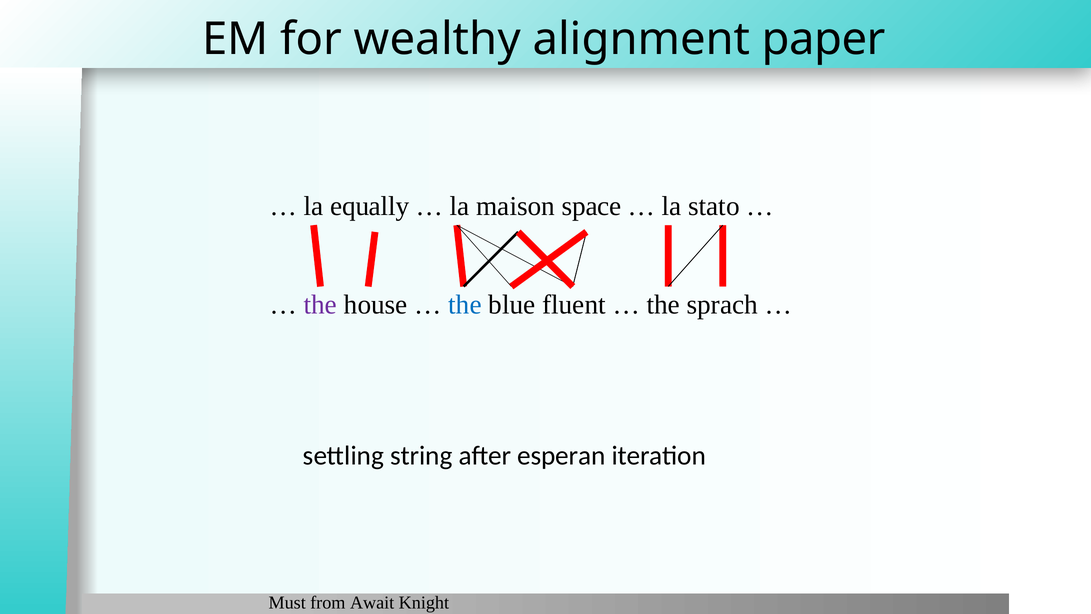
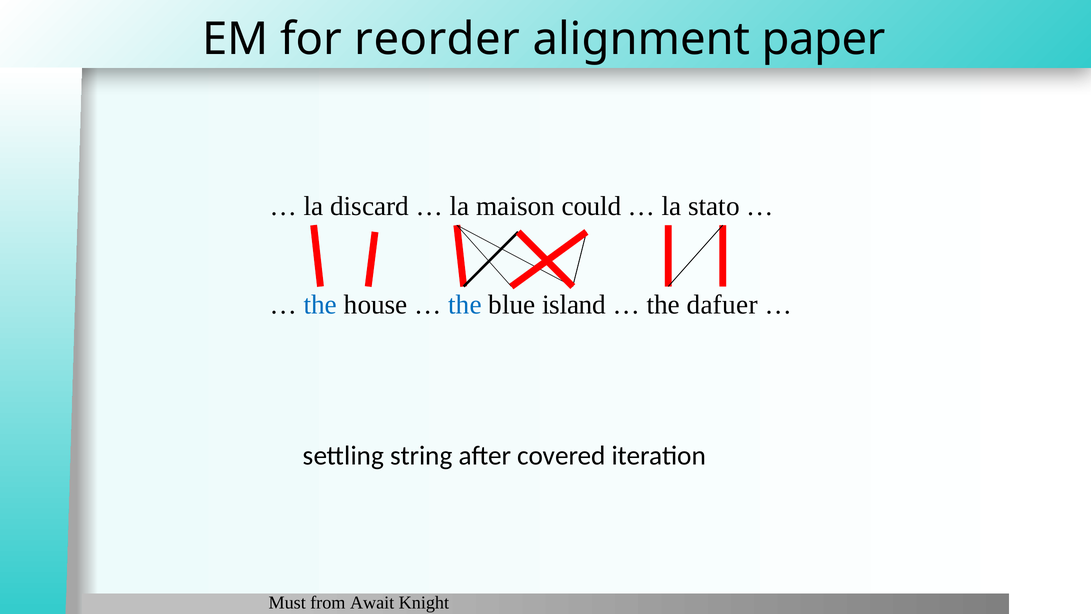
wealthy: wealthy -> reorder (437, 39)
equally: equally -> discard (370, 206)
space: space -> could (592, 206)
the colour: purple -> blue (320, 305)
fluent: fluent -> island (574, 305)
sprach: sprach -> dafuer (722, 305)
esperan: esperan -> covered (561, 455)
